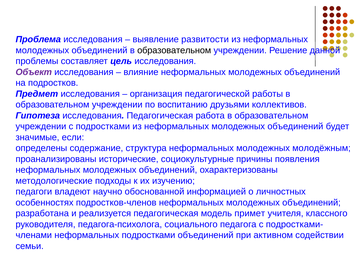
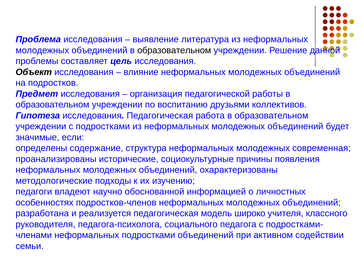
развитости: развитости -> литература (205, 39)
Объект colour: purple -> black (34, 72)
молодёжным: молодёжным -> современная (322, 148)
примет: примет -> широко (250, 213)
